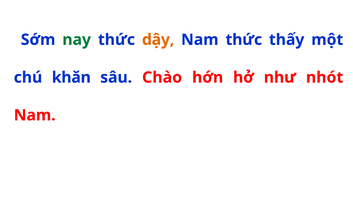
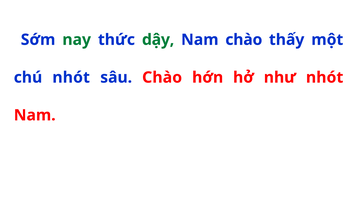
dậy colour: orange -> green (158, 40)
Nam thức: thức -> chào (244, 40)
chú khăn: khăn -> nhót (71, 77)
